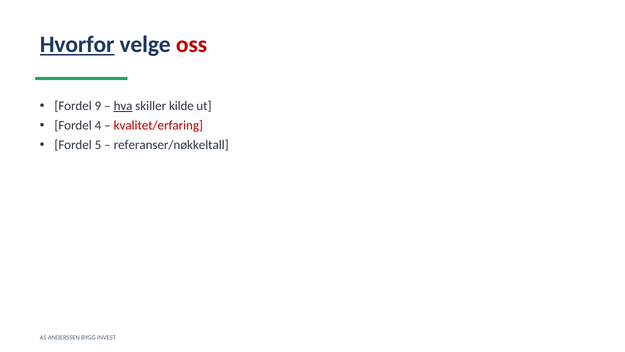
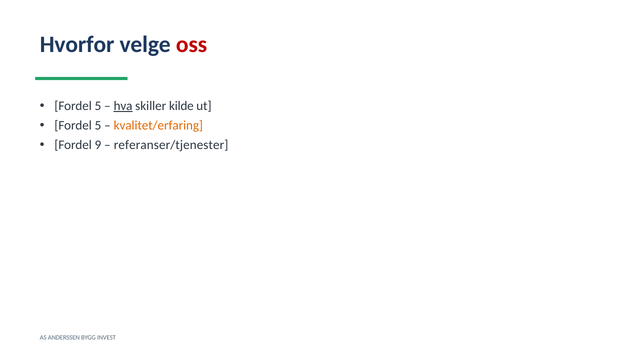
Hvorfor underline: present -> none (77, 45)
9: 9 -> 5 (98, 106)
4: 4 -> 5 (98, 125)
kvalitet/erfaring colour: red -> orange (158, 125)
5: 5 -> 9 (98, 145)
referanser/nøkkeltall: referanser/nøkkeltall -> referanser/tjenester (171, 145)
